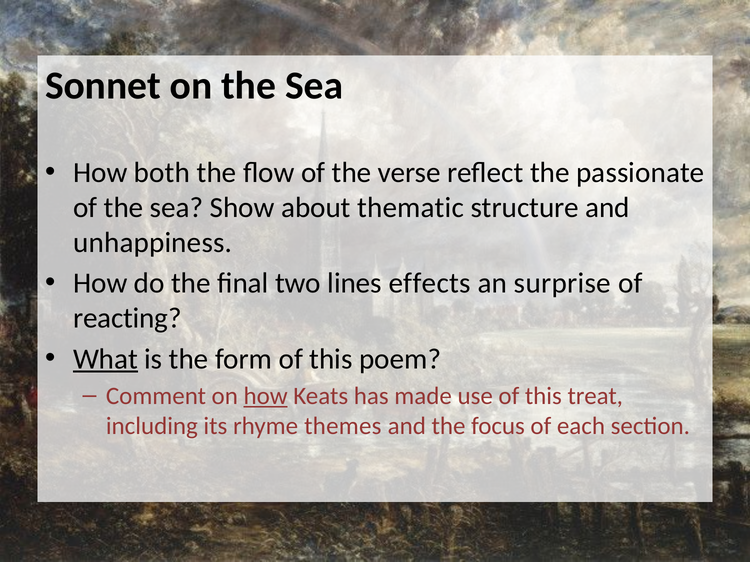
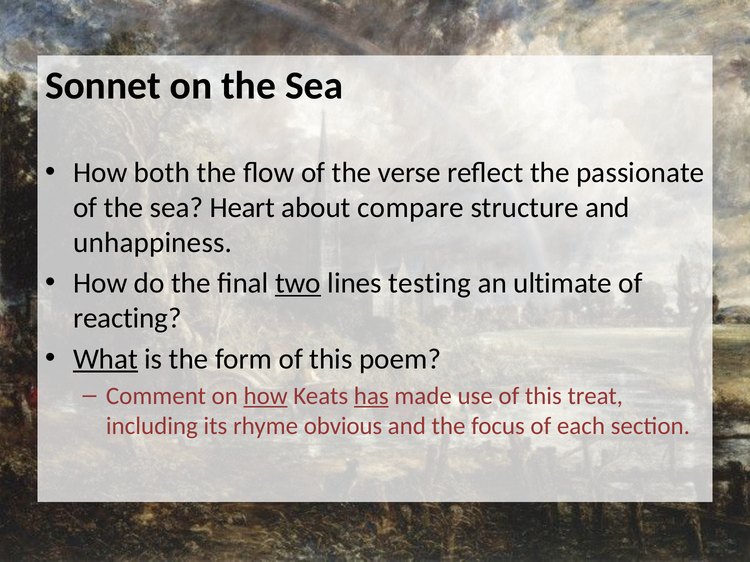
Show: Show -> Heart (242, 208)
thematic: thematic -> compare (411, 208)
two underline: none -> present (298, 284)
effects: effects -> testing (430, 284)
surprise: surprise -> ultimate (563, 284)
has underline: none -> present (371, 396)
themes: themes -> obvious (343, 426)
